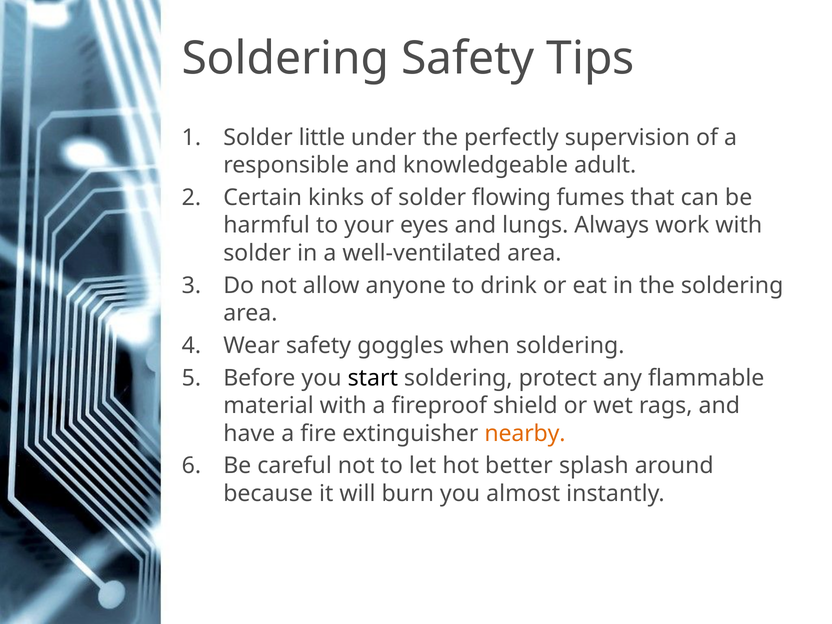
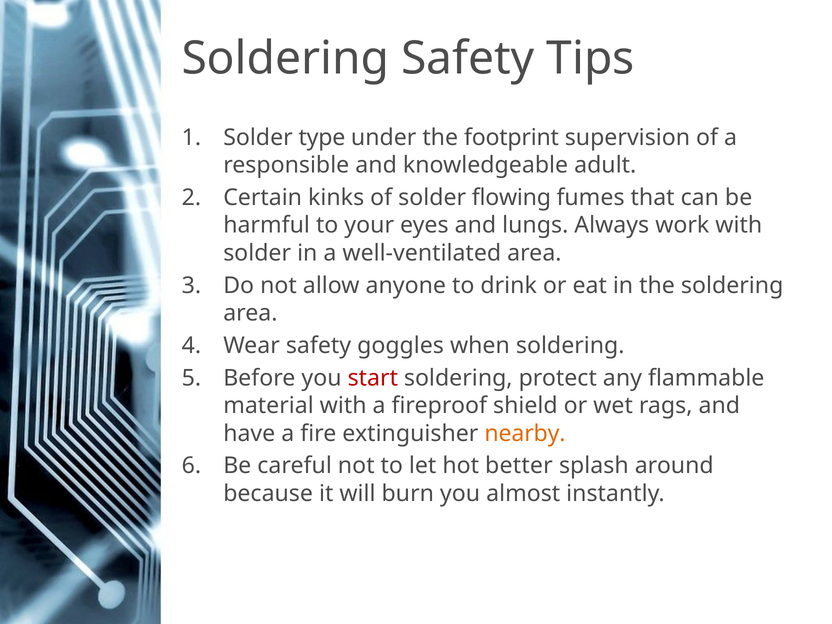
little: little -> type (322, 138)
perfectly: perfectly -> footprint (512, 138)
start colour: black -> red (373, 378)
